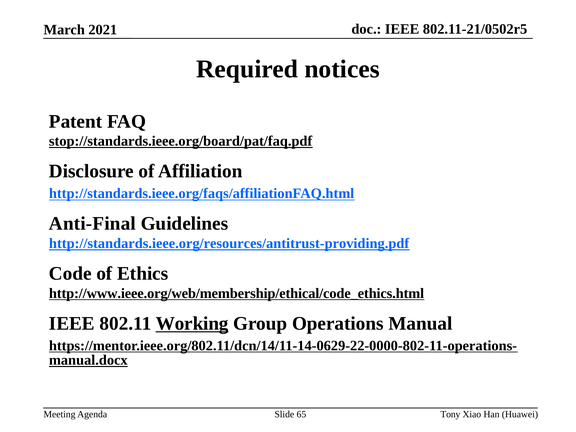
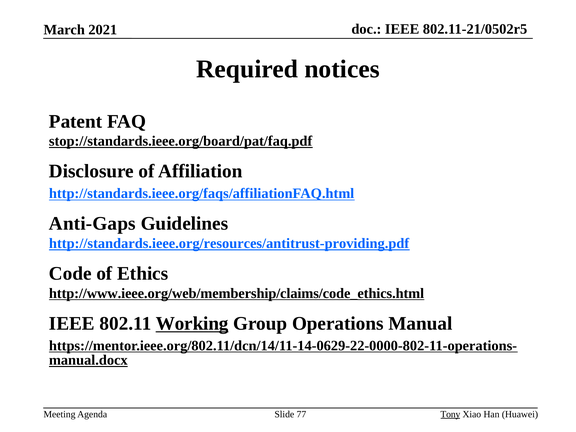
Anti-Final: Anti-Final -> Anti-Gaps (92, 224)
http://www.ieee.org/web/membership/ethical/code_ethics.html: http://www.ieee.org/web/membership/ethical/code_ethics.html -> http://www.ieee.org/web/membership/claims/code_ethics.html (237, 293)
65: 65 -> 77 (301, 414)
Tony underline: none -> present (450, 414)
